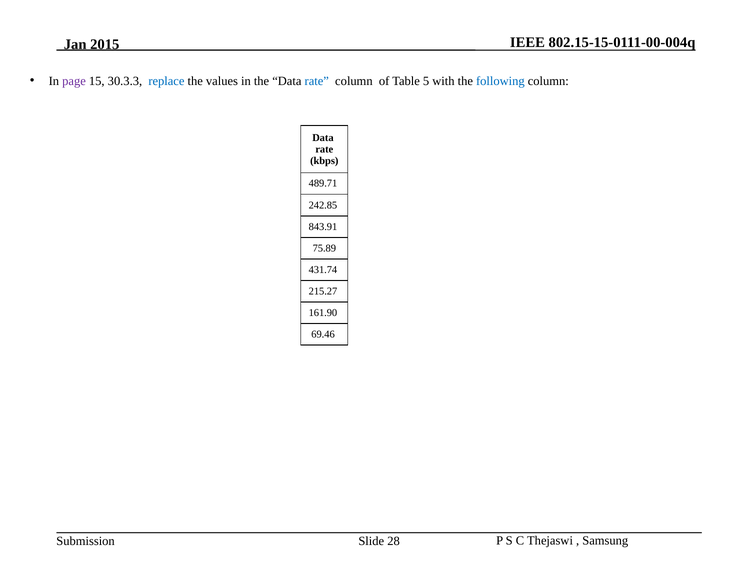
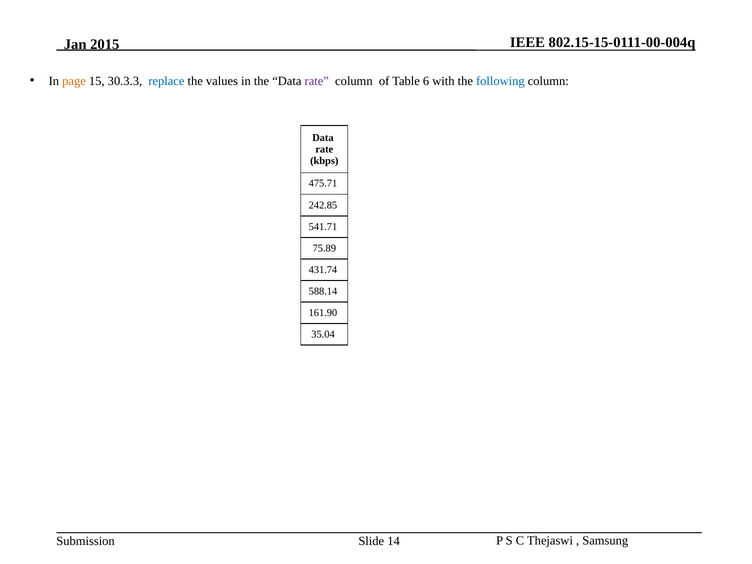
page colour: purple -> orange (74, 81)
rate colour: blue -> purple (317, 81)
5: 5 -> 6 (426, 81)
489.71: 489.71 -> 475.71 (323, 184)
843.91: 843.91 -> 541.71 (323, 227)
215.27: 215.27 -> 588.14 (323, 291)
69.46: 69.46 -> 35.04 (323, 334)
28: 28 -> 14 (394, 541)
